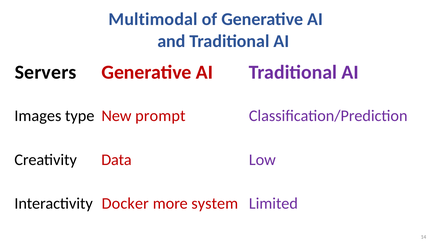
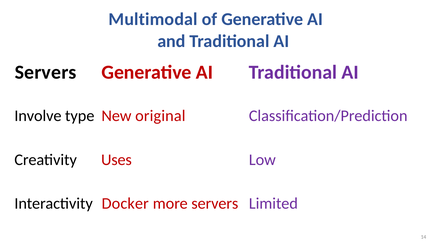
Images: Images -> Involve (38, 116)
prompt: prompt -> original (160, 116)
Data: Data -> Uses (116, 160)
more system: system -> servers (215, 204)
